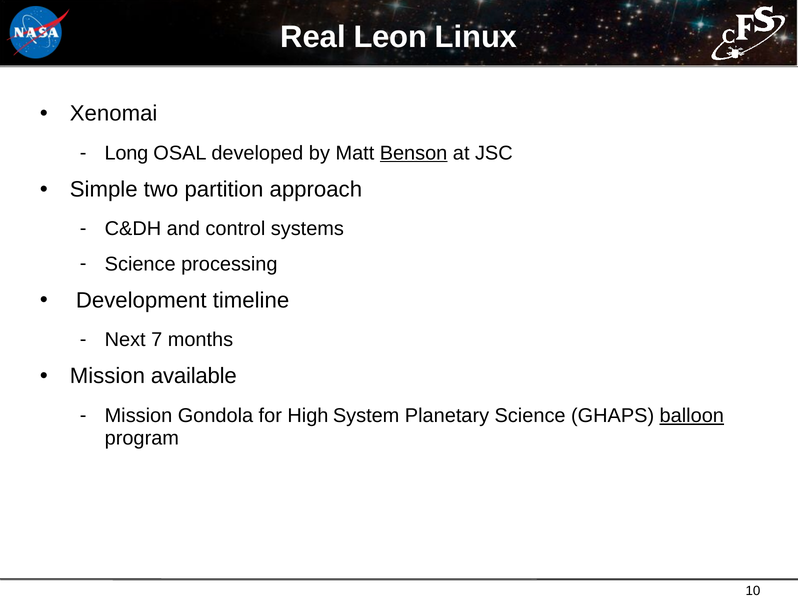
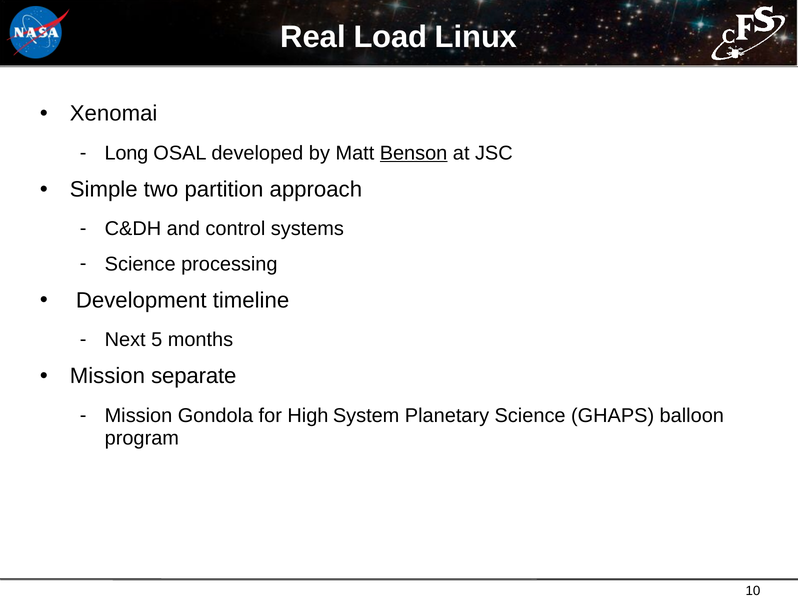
Leon: Leon -> Load (390, 37)
7: 7 -> 5 (157, 340)
available: available -> separate (194, 376)
balloon underline: present -> none (692, 416)
